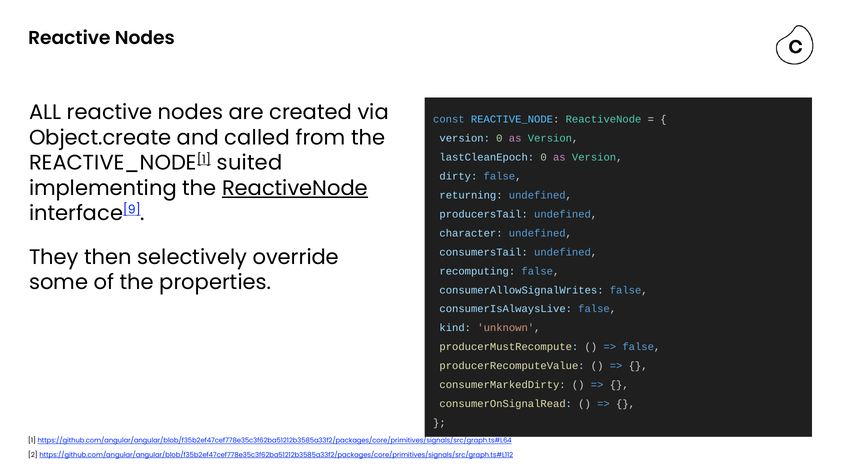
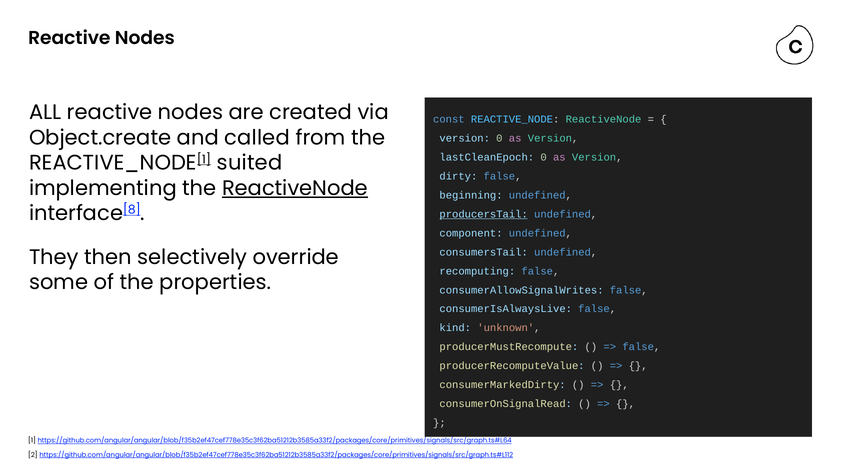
returning: returning -> beginning (471, 195)
producersTail underline: none -> present (484, 214)
9: 9 -> 8 (132, 210)
character: character -> component (471, 233)
